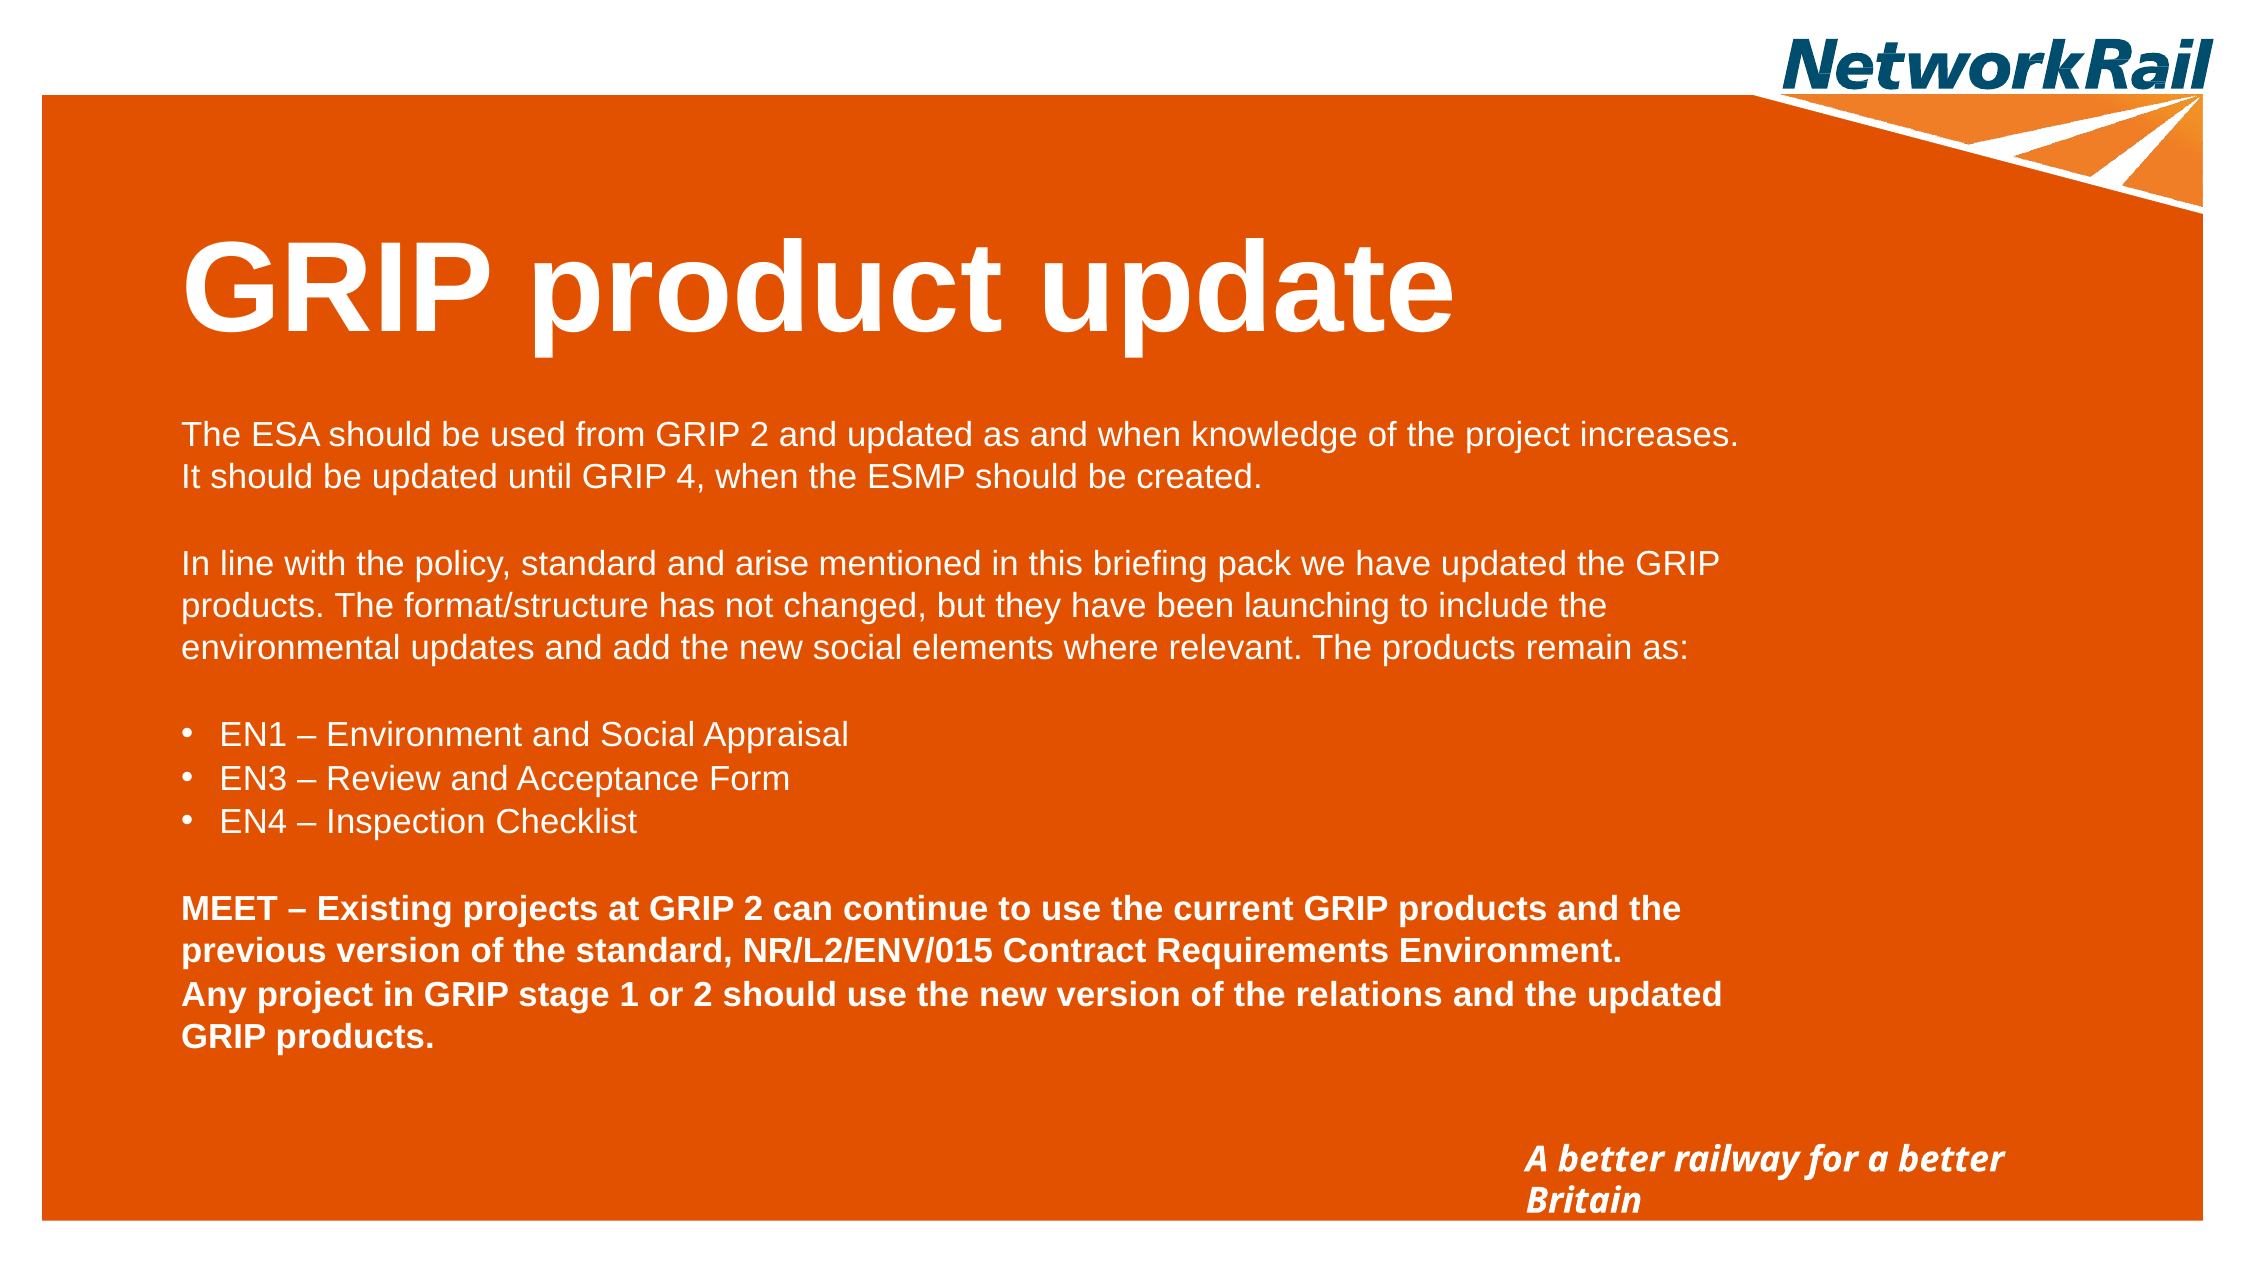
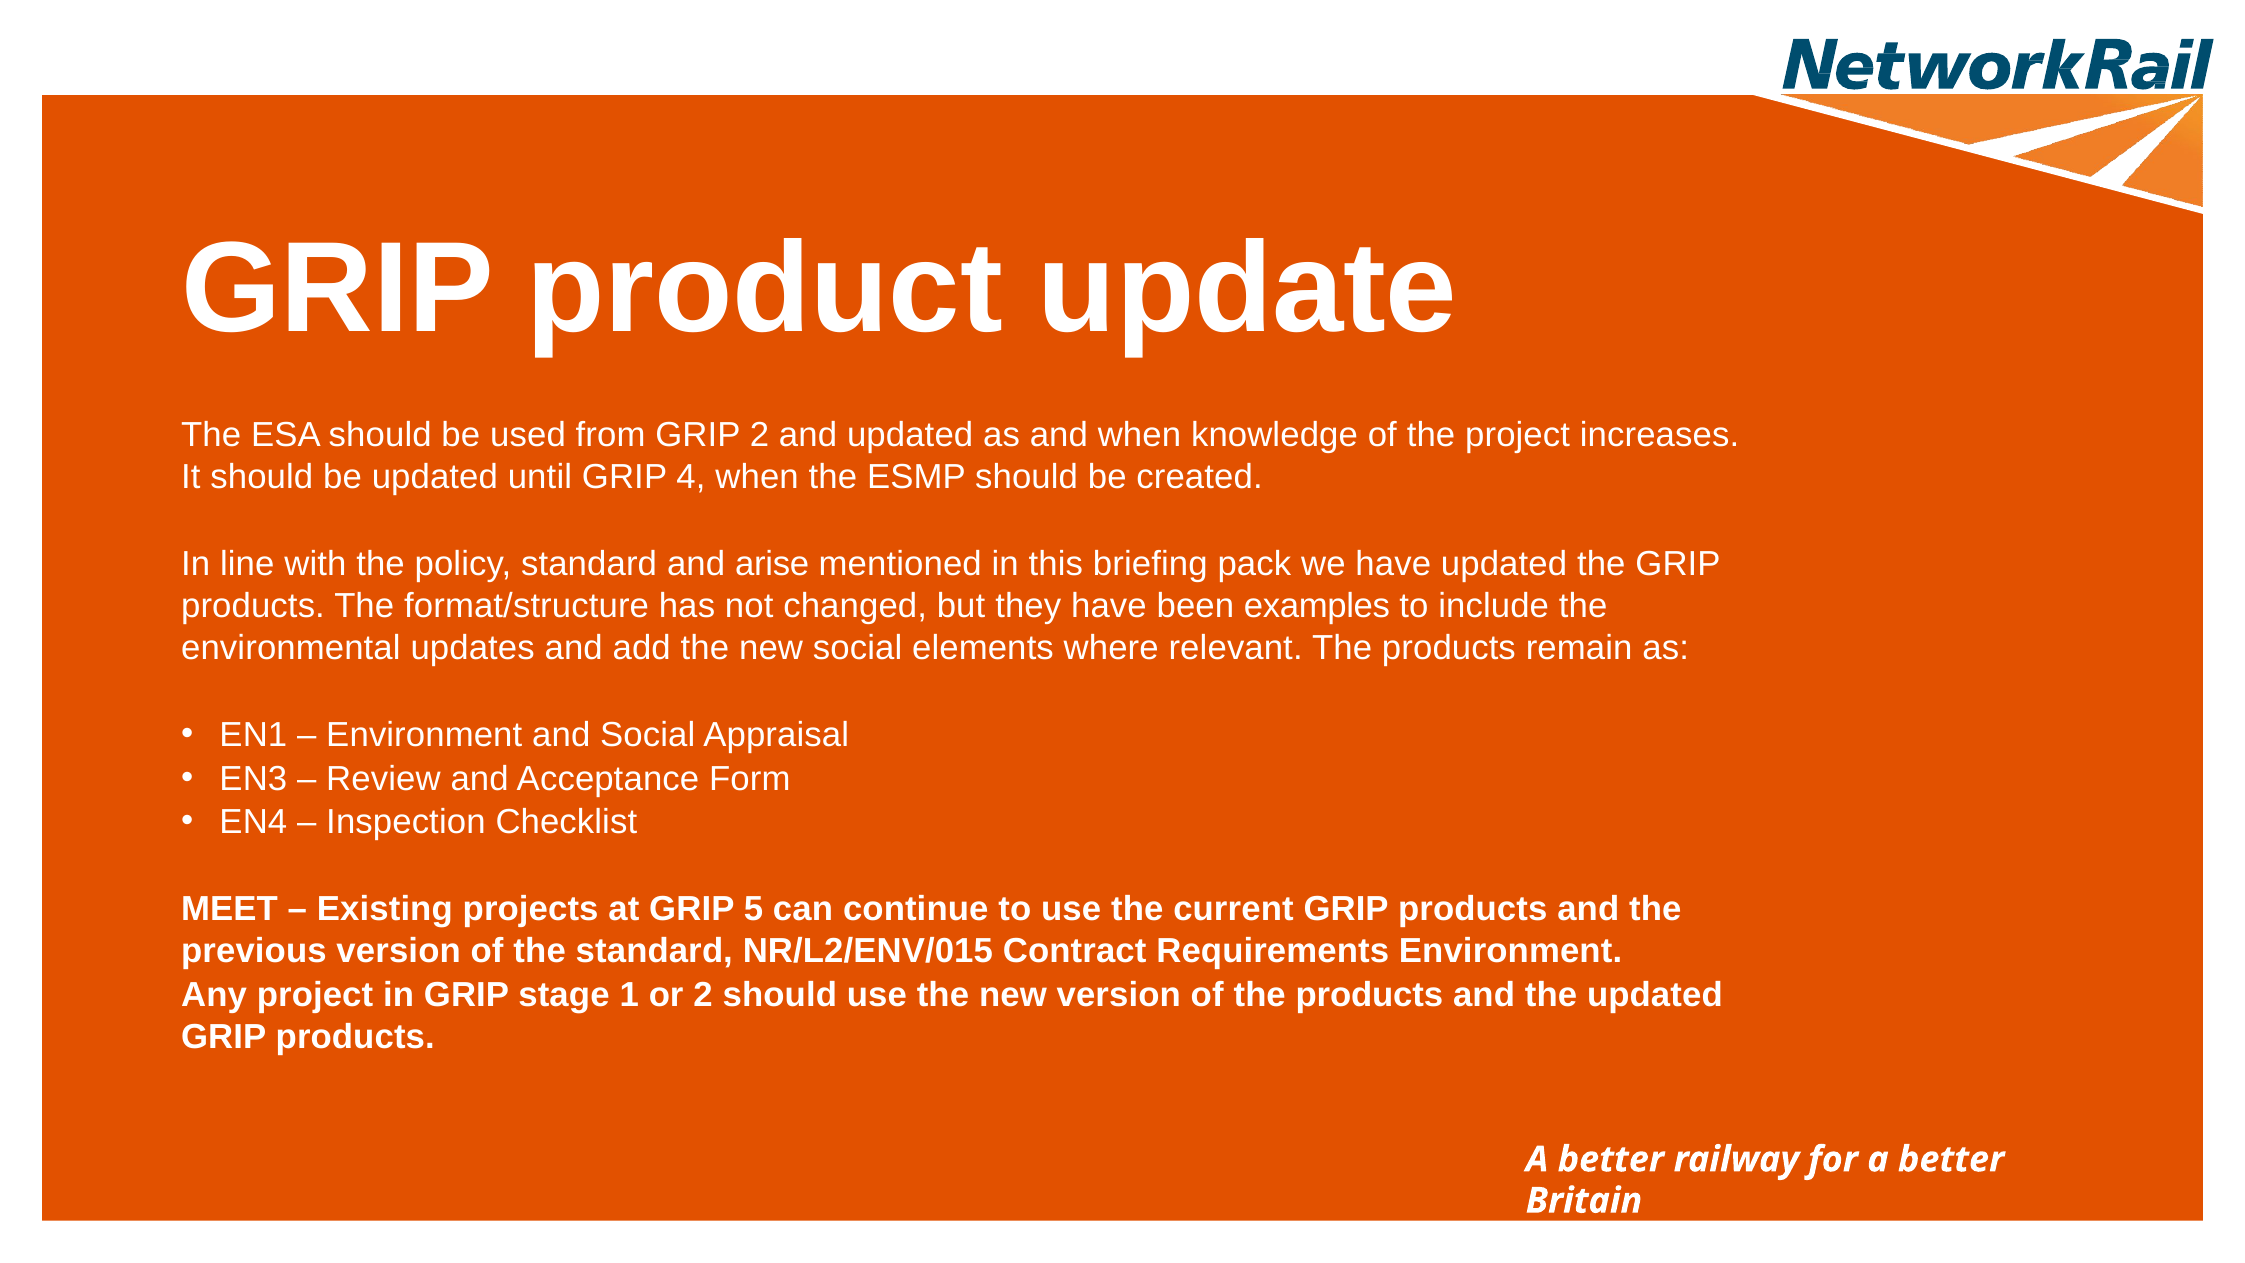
launching: launching -> examples (1317, 606)
at GRIP 2: 2 -> 5 (753, 909)
of the relations: relations -> products (1369, 995)
